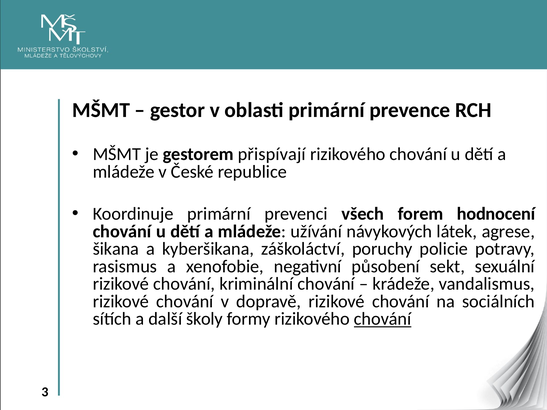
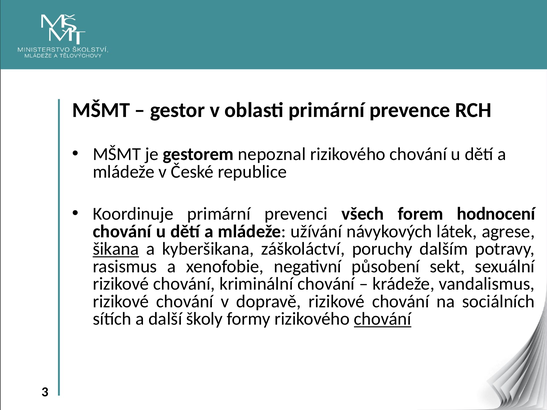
přispívají: přispívají -> nepoznal (272, 154)
šikana underline: none -> present (116, 249)
policie: policie -> dalším (444, 249)
